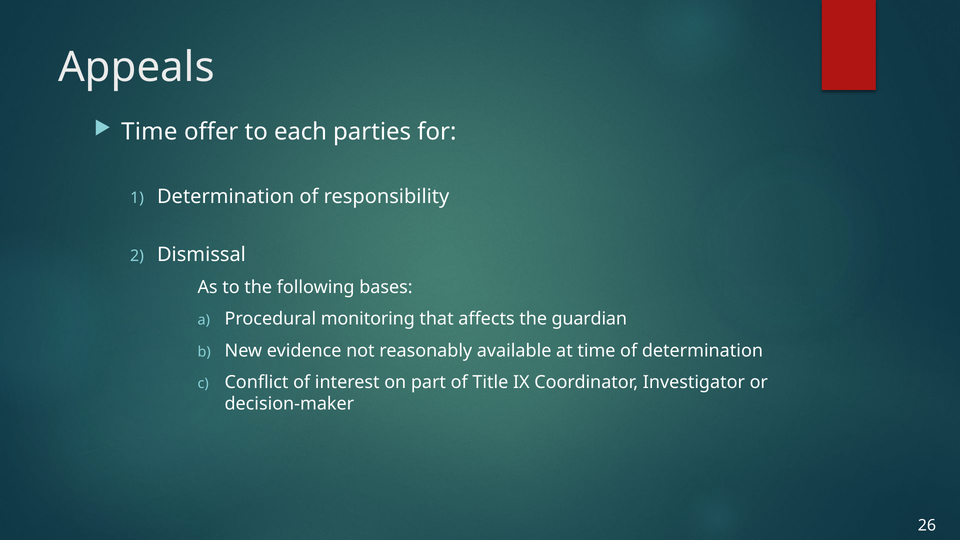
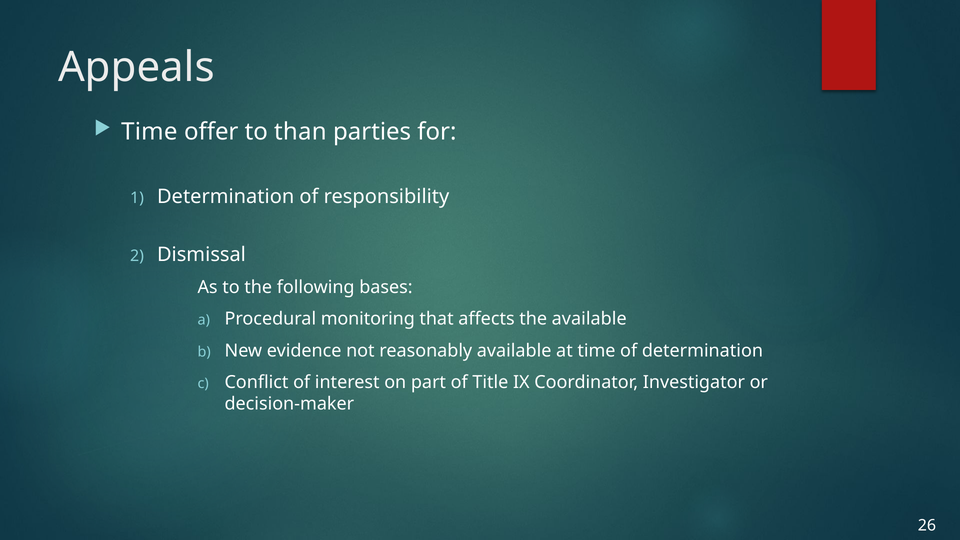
each: each -> than (300, 132)
the guardian: guardian -> available (589, 319)
